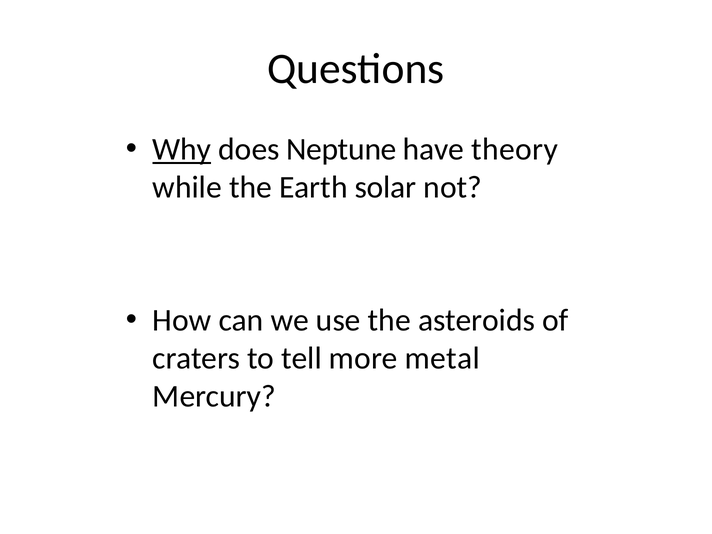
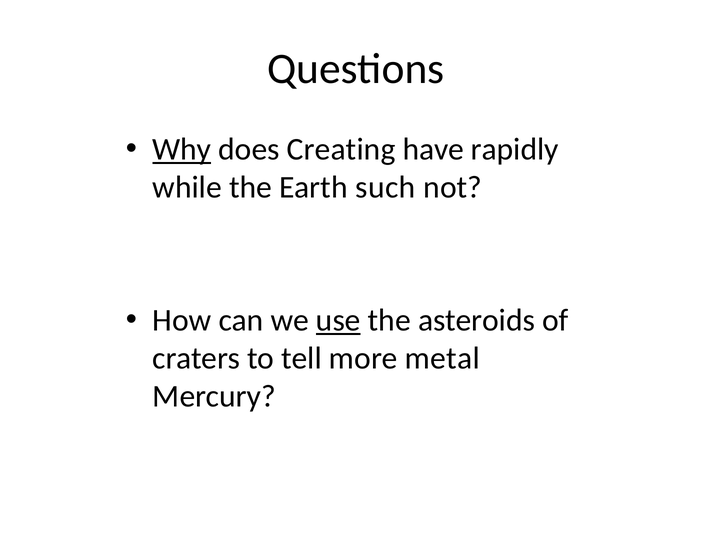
Neptune: Neptune -> Creating (341, 149)
theory: theory -> rapidly (515, 149)
solar: solar -> such (385, 187)
use underline: none -> present (338, 320)
